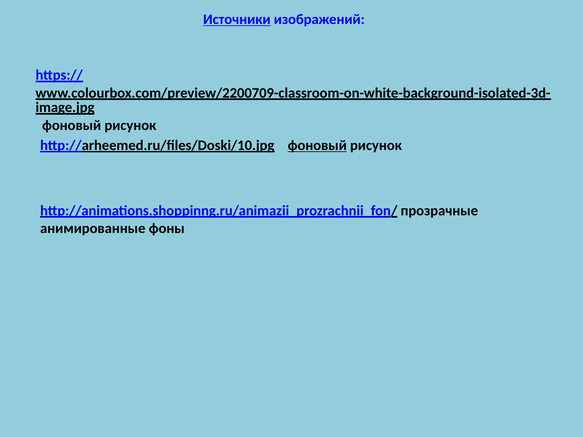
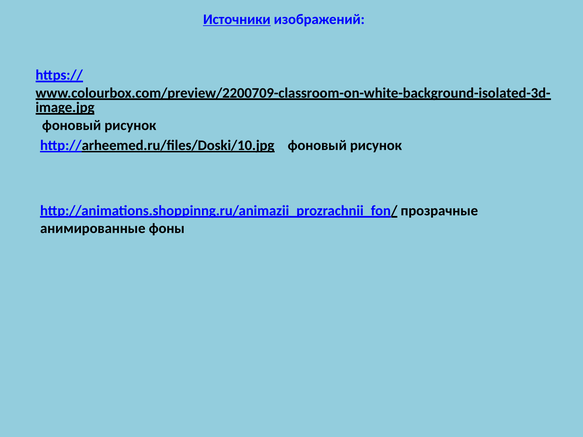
фоновый underline: present -> none (317, 145)
